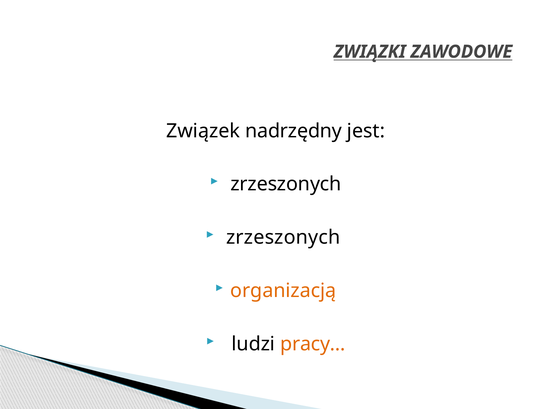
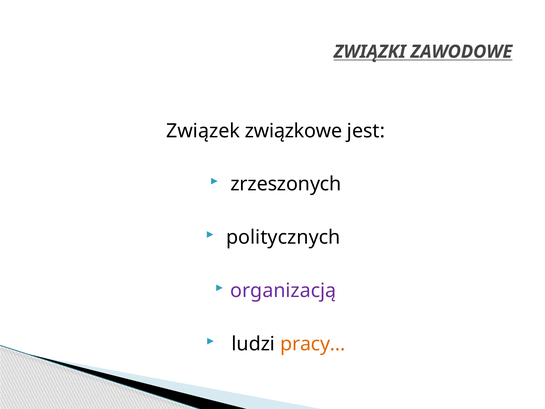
nadrzędny: nadrzędny -> związkowe (294, 131)
zrzeszonych: zrzeszonych -> politycznych (283, 237)
organizacją colour: orange -> purple (283, 291)
